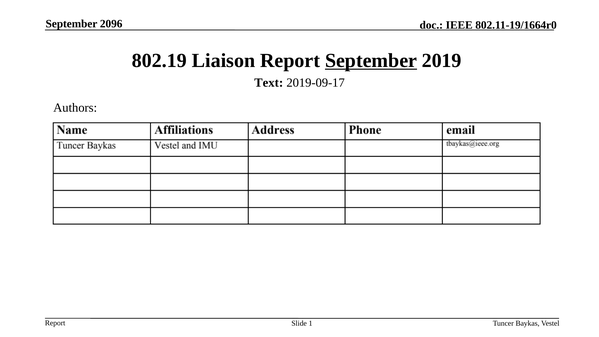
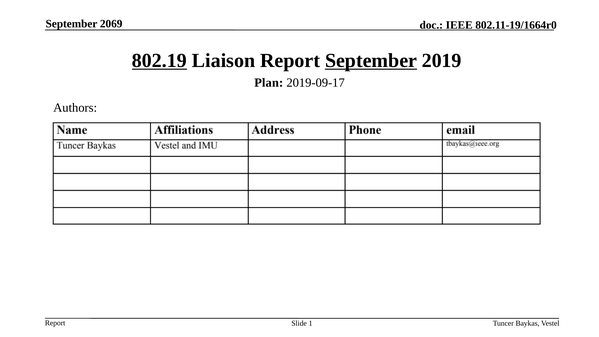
2096: 2096 -> 2069 (111, 24)
802.19 underline: none -> present (159, 61)
Text: Text -> Plan (269, 83)
